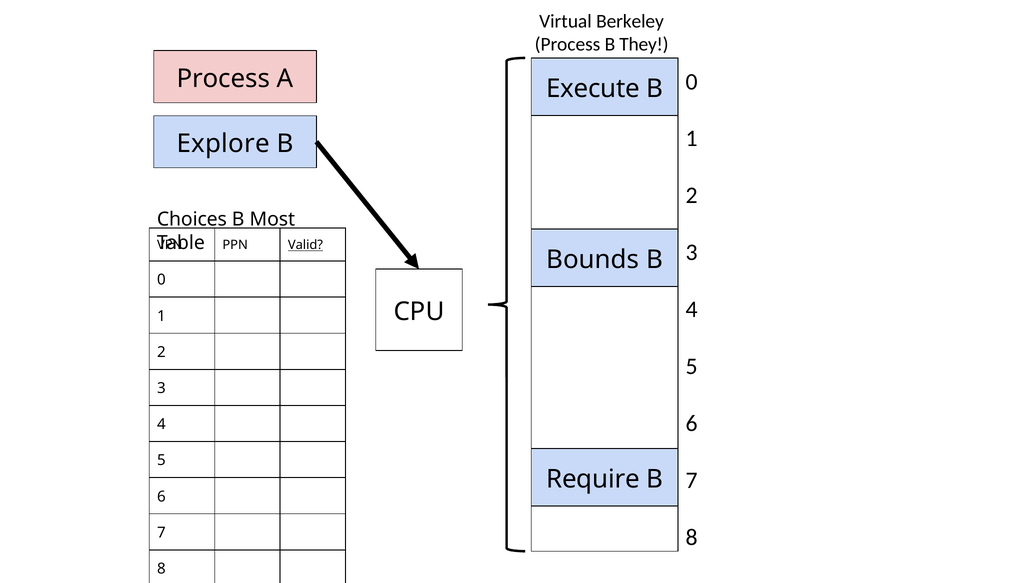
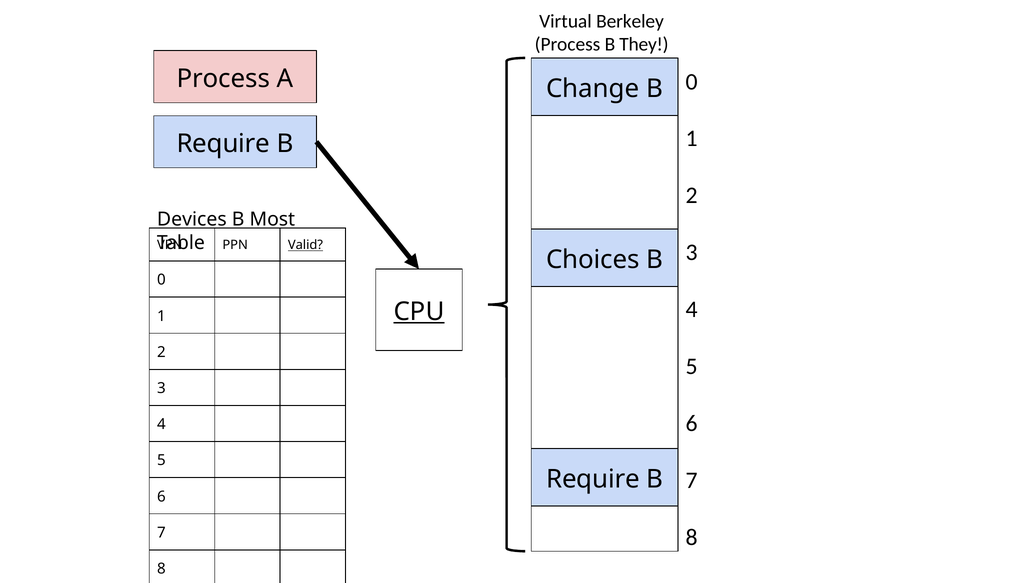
Execute: Execute -> Change (593, 89)
Explore: Explore -> Require (223, 144)
Choices: Choices -> Devices (192, 219)
Bounds: Bounds -> Choices (593, 259)
CPU underline: none -> present (419, 311)
